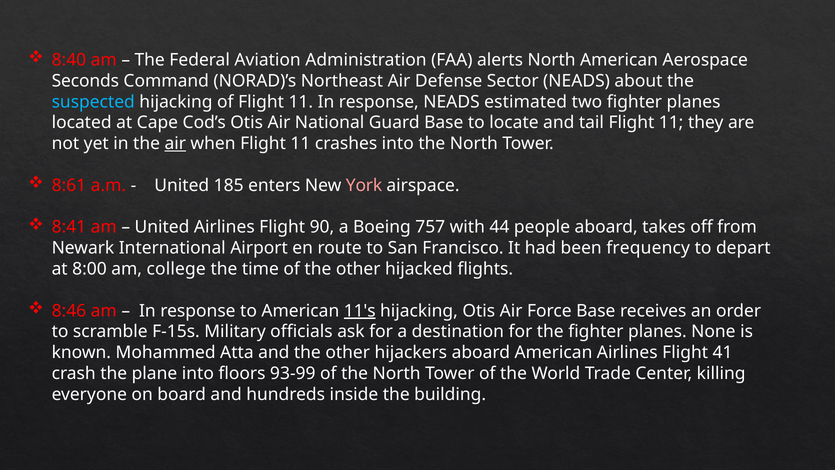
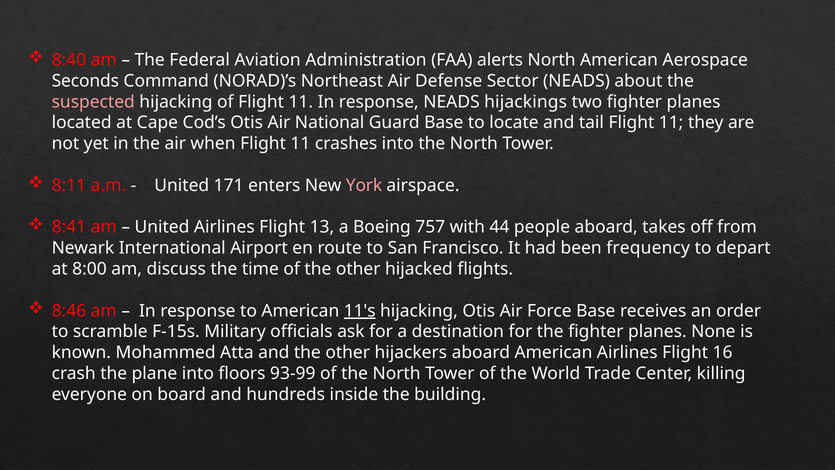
suspected colour: light blue -> pink (93, 102)
estimated: estimated -> hijackings (526, 102)
air underline: present -> none (175, 143)
8:61: 8:61 -> 8:11 (69, 185)
185: 185 -> 171 (229, 185)
90: 90 -> 13 (322, 227)
college: college -> discuss (176, 269)
41: 41 -> 16 (722, 352)
